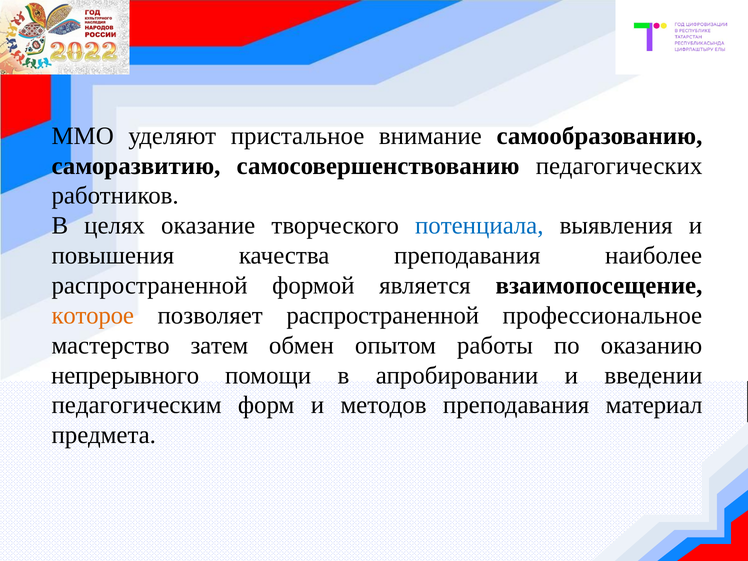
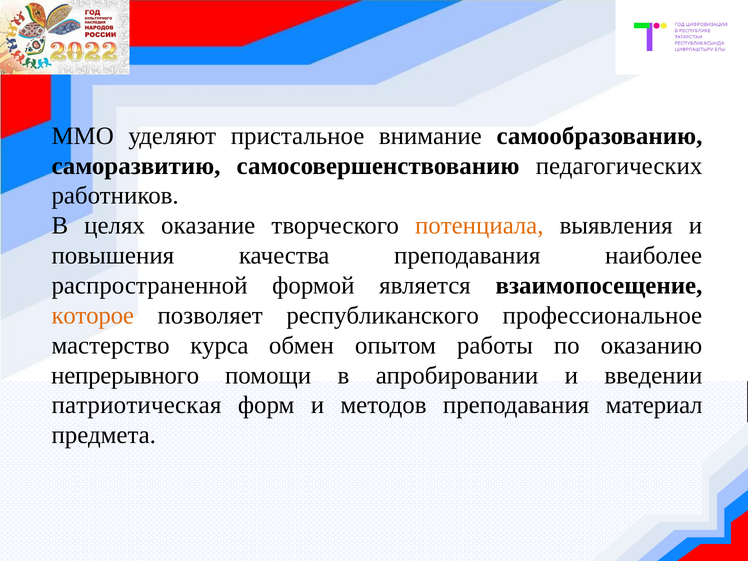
потенциала colour: blue -> orange (479, 226)
позволяет распространенной: распространенной -> республиканского (383, 315)
затем: затем -> курса (219, 345)
педагогическим: педагогическим -> патриотическая (136, 405)
